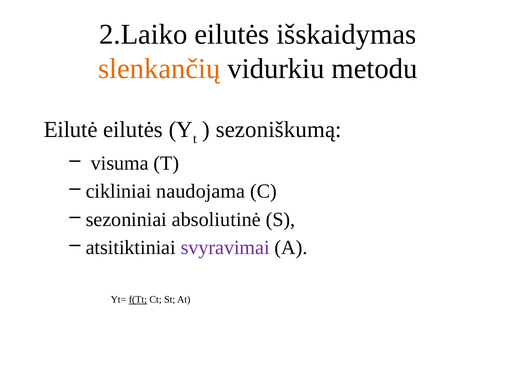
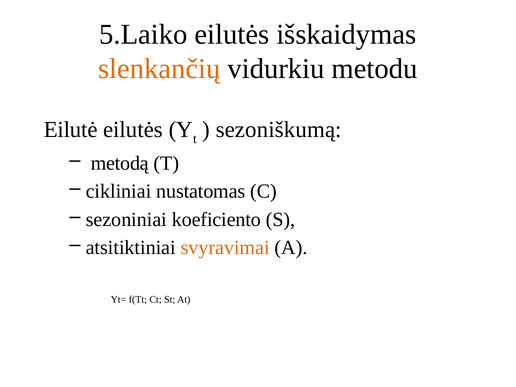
2.Laiko: 2.Laiko -> 5.Laiko (143, 34)
visuma: visuma -> metodą (120, 163)
naudojama: naudojama -> nustatomas (201, 191)
absoliutinė: absoliutinė -> koeficiento (216, 219)
svyravimai colour: purple -> orange (225, 248)
f(Tt underline: present -> none (138, 300)
